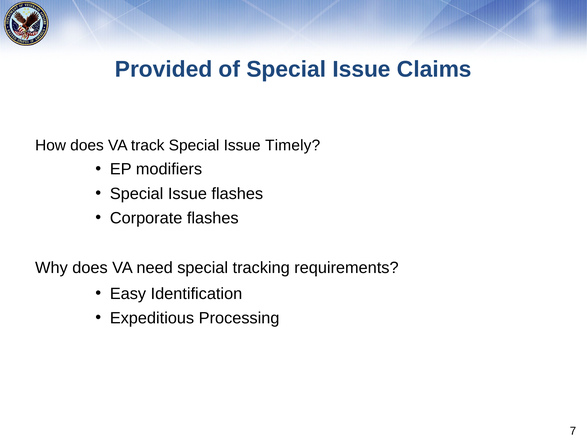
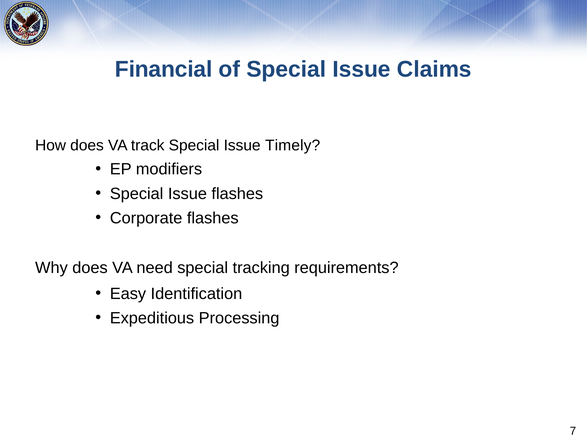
Provided: Provided -> Financial (164, 69)
